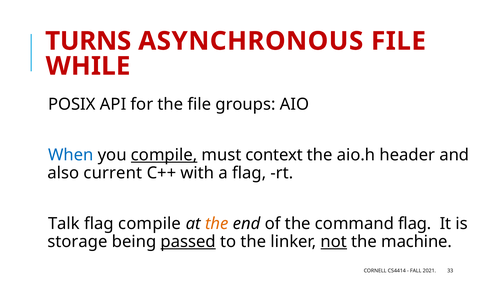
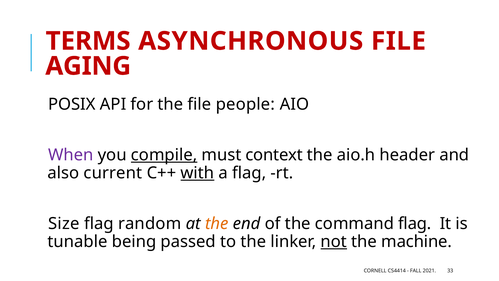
TURNS: TURNS -> TERMS (88, 41)
WHILE: WHILE -> AGING (88, 66)
groups: groups -> people (245, 104)
When colour: blue -> purple (71, 155)
with underline: none -> present (197, 173)
Talk: Talk -> Size (64, 223)
flag compile: compile -> random (150, 223)
storage: storage -> tunable (77, 241)
passed underline: present -> none (188, 241)
